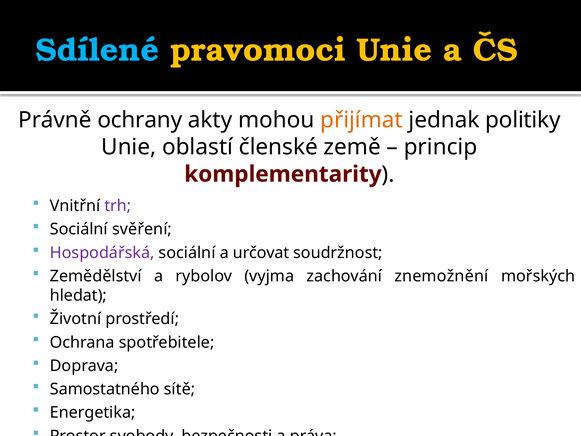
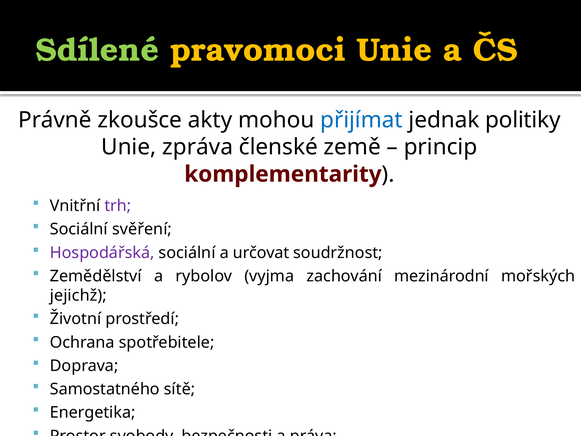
Sdílené colour: light blue -> light green (97, 50)
ochrany: ochrany -> zkoušce (140, 120)
přijímat colour: orange -> blue (361, 120)
oblastí: oblastí -> zpráva (198, 147)
znemožnění: znemožnění -> mezinárodní (442, 276)
hledat: hledat -> jejichž (78, 295)
